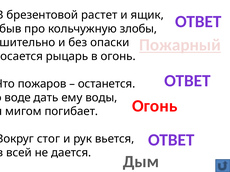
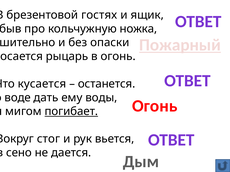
растет: растет -> гостях (99, 15)
злобы: злобы -> ножка (138, 29)
пожаров: пожаров -> кусается (42, 84)
погибает underline: none -> present (71, 112)
всей: всей -> сено (19, 153)
